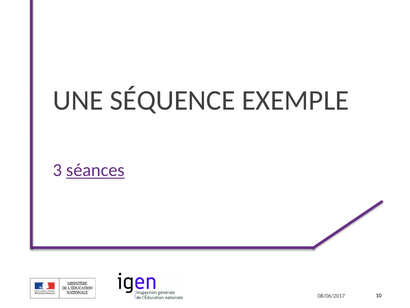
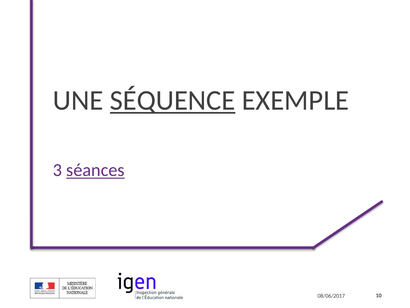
SÉQUENCE underline: none -> present (173, 100)
